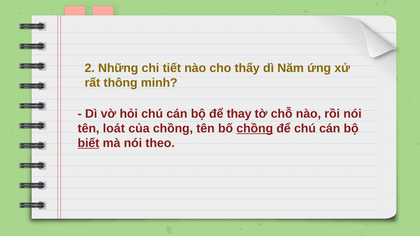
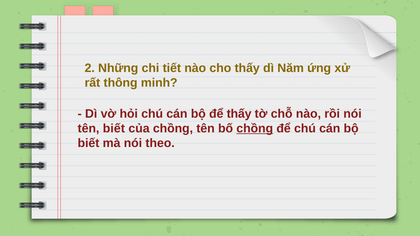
để thay: thay -> thấy (239, 114)
tên loát: loát -> biết (114, 129)
biết underline: present -> none (89, 143)
